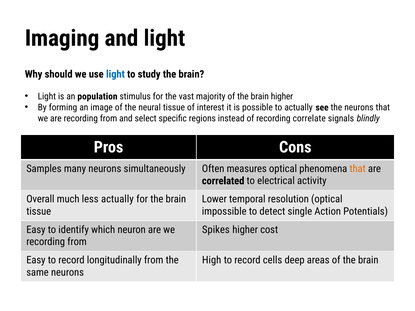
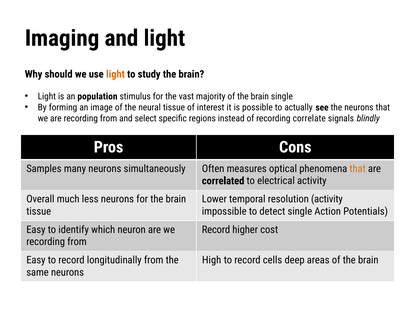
light colour: blue -> orange (115, 74)
brain higher: higher -> single (282, 96)
less actually: actually -> neurons (117, 199)
resolution optical: optical -> activity (327, 199)
Spikes: Spikes -> Record (216, 230)
